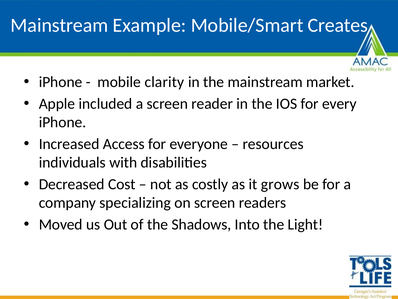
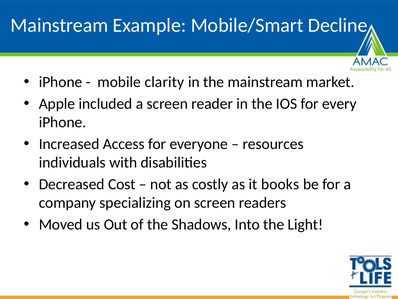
Creates: Creates -> Decline (338, 25)
grows: grows -> books (280, 184)
